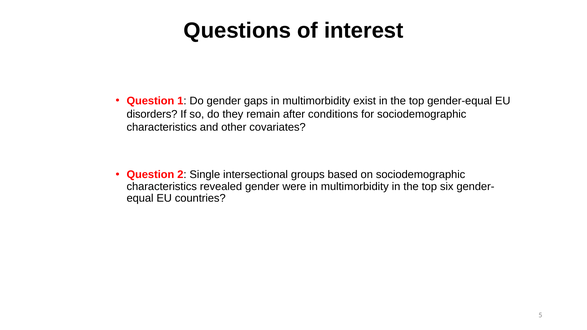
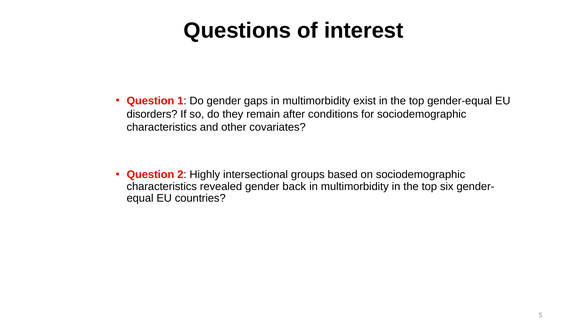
Single: Single -> Highly (205, 175)
were: were -> back (294, 187)
